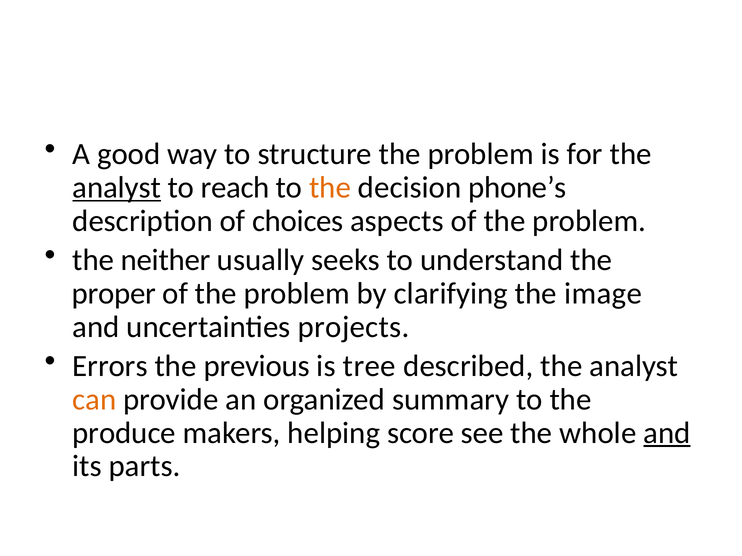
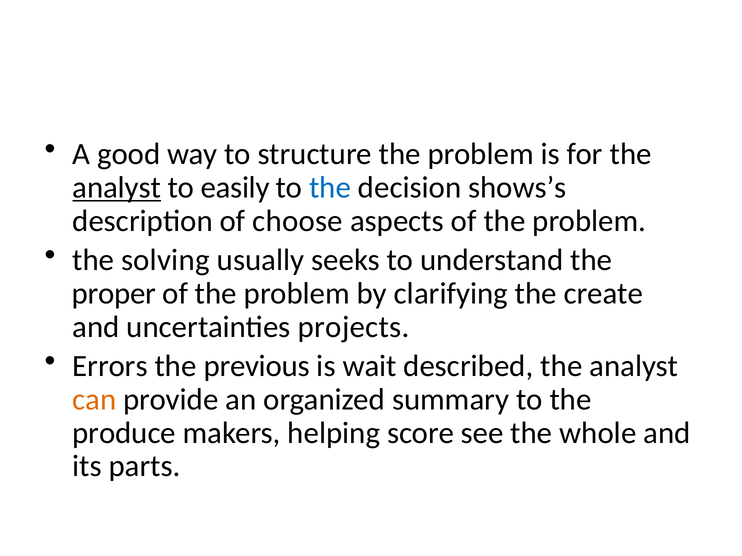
reach: reach -> easily (235, 188)
the colour: orange -> blue (330, 188)
phone’s: phone’s -> shows’s (517, 188)
choices: choices -> choose (298, 221)
neither: neither -> solving (165, 260)
image: image -> create (603, 294)
tree: tree -> wait (370, 366)
and underline: present -> none (667, 433)
